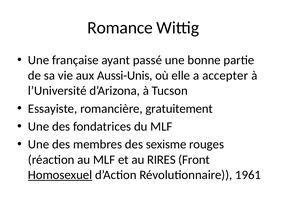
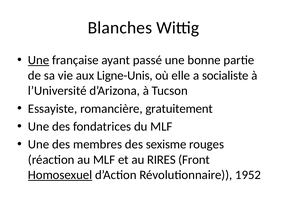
Romance: Romance -> Blanches (120, 28)
Une underline: none -> present (39, 60)
Aussi-Unis: Aussi-Unis -> Ligne-Unis (125, 76)
accepter: accepter -> socialiste (225, 76)
1961: 1961 -> 1952 (248, 175)
